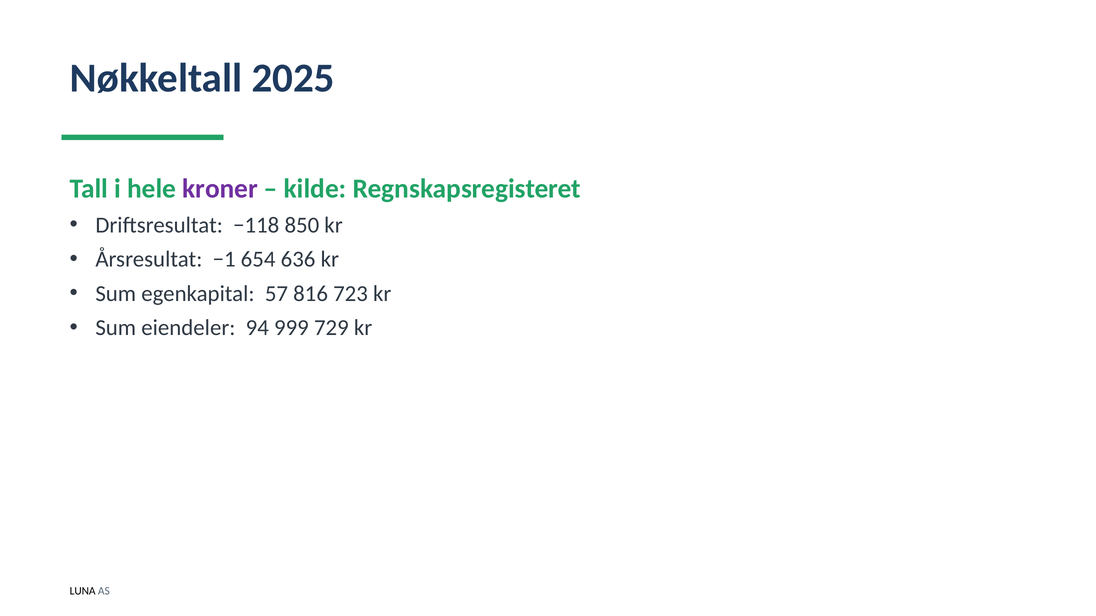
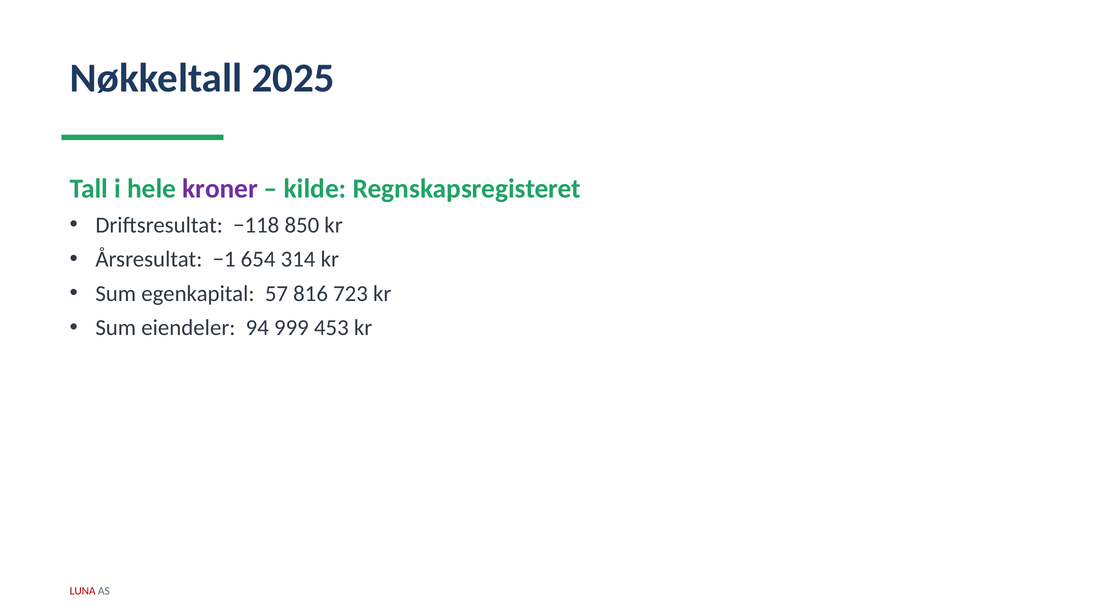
636: 636 -> 314 (298, 260)
729: 729 -> 453 (331, 328)
LUNA colour: black -> red (83, 592)
